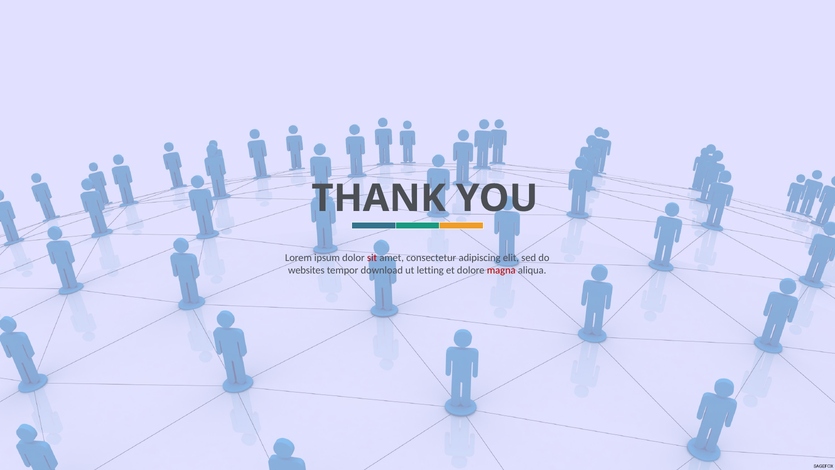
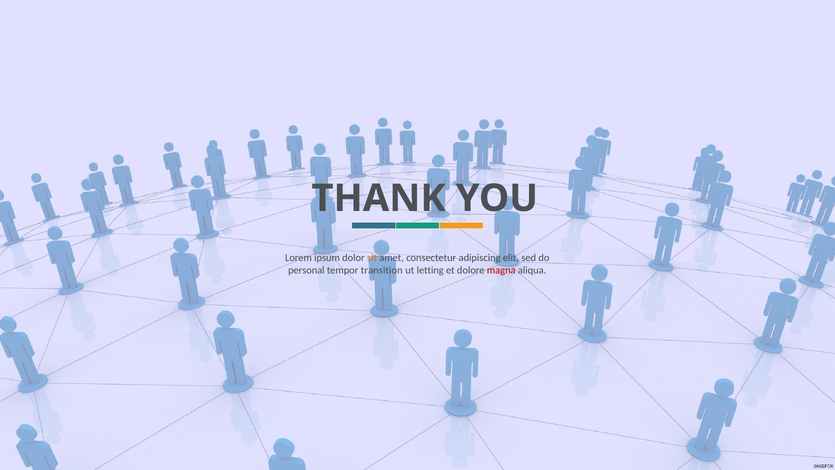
sit colour: red -> orange (372, 258)
websites: websites -> personal (306, 270)
download: download -> transition (382, 270)
